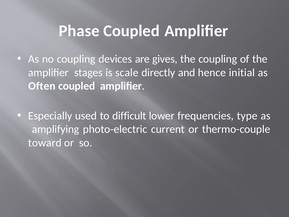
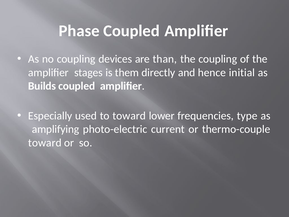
gives: gives -> than (165, 59)
scale: scale -> them (127, 72)
Often: Often -> Builds (42, 86)
to difficult: difficult -> toward (129, 116)
